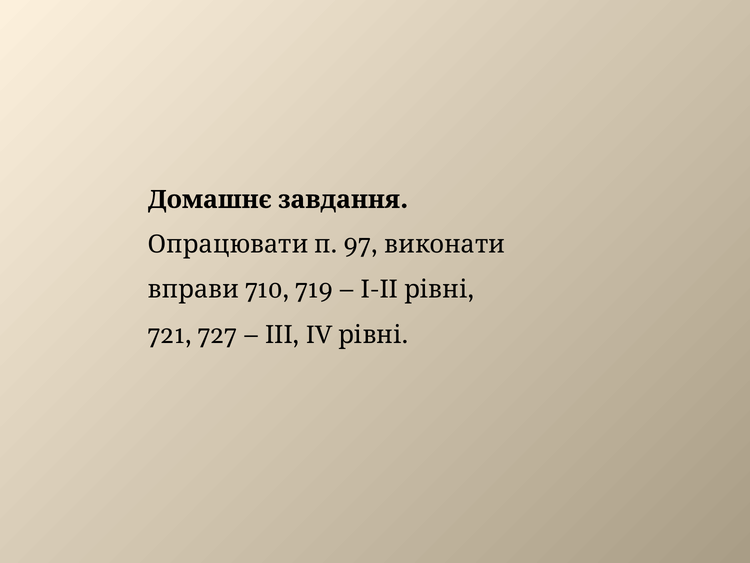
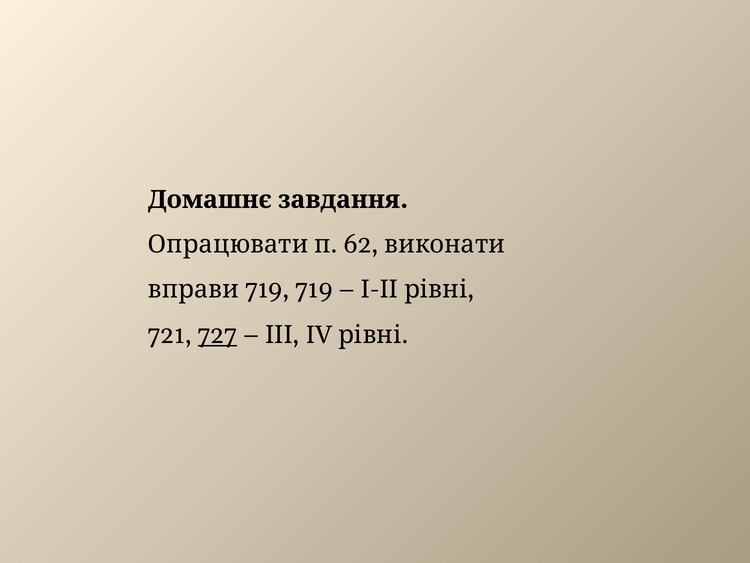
97: 97 -> 62 (361, 244)
710: 710 -> 719 (267, 289)
727 underline: none -> present (217, 334)
